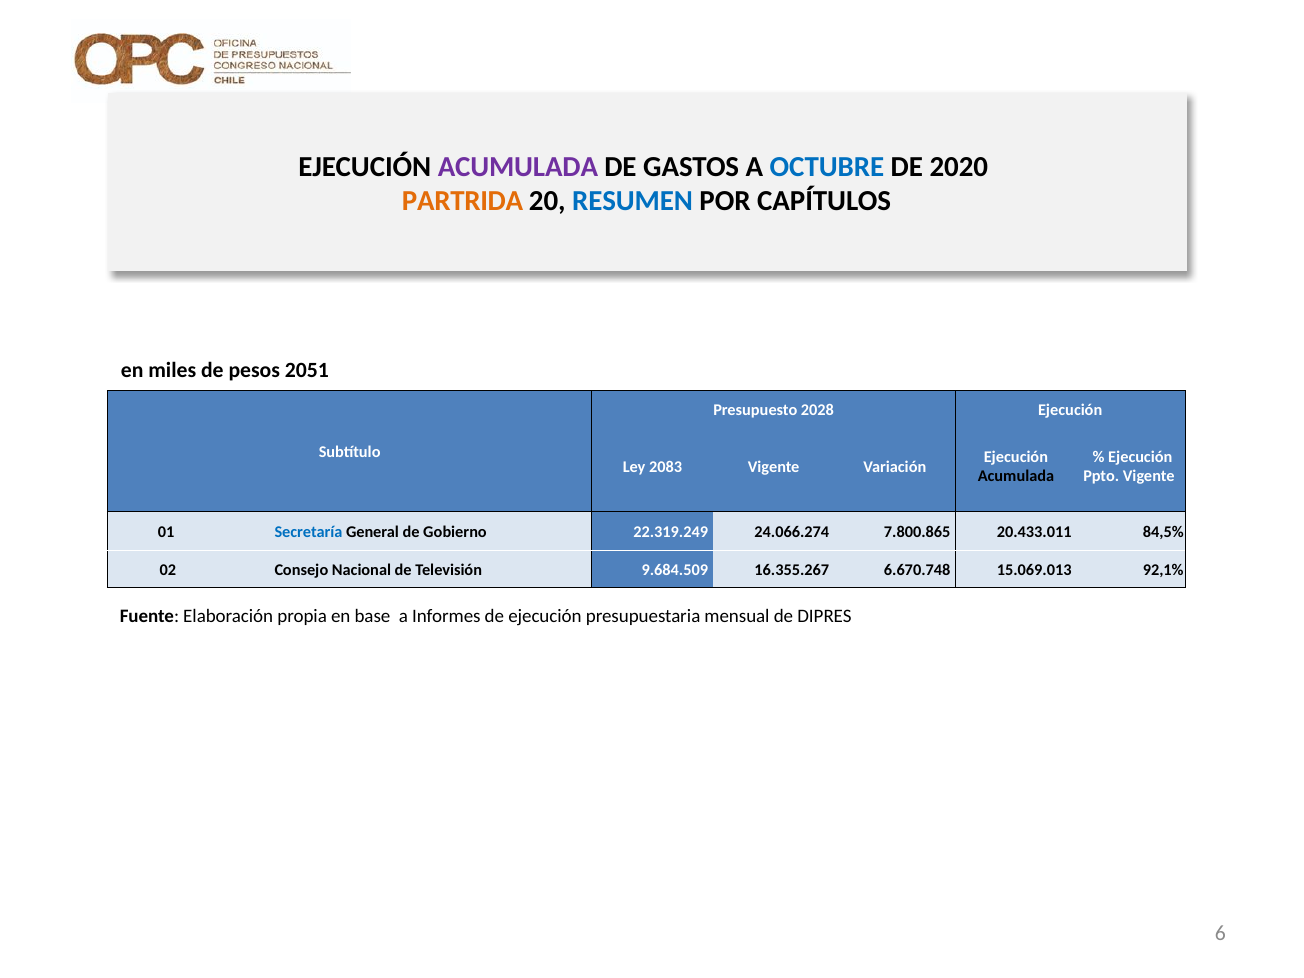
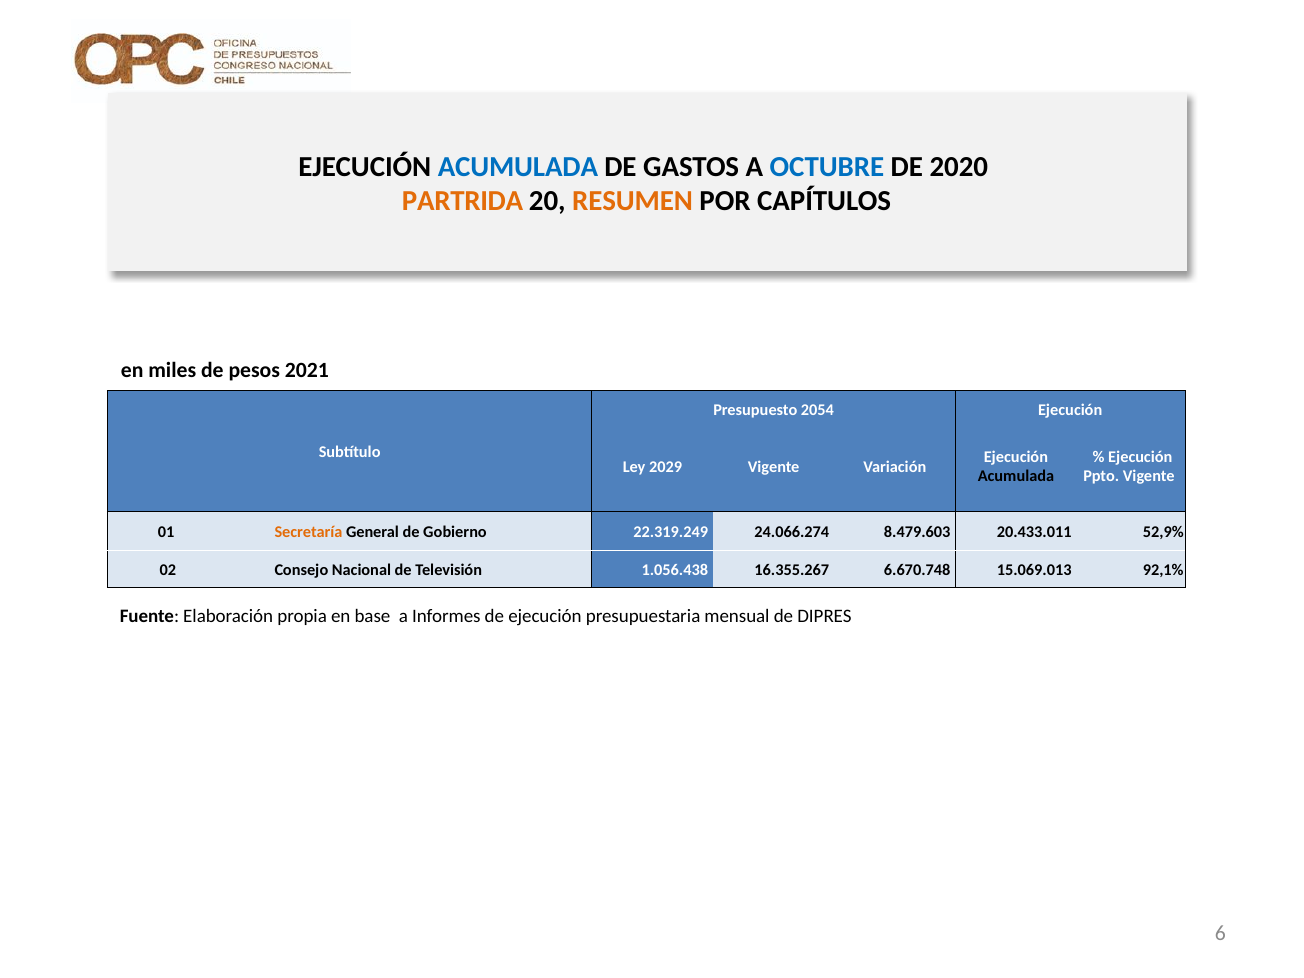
ACUMULADA colour: purple -> blue (518, 167)
RESUMEN colour: blue -> orange (633, 201)
2051: 2051 -> 2021 (307, 370)
2028: 2028 -> 2054 (817, 411)
2083: 2083 -> 2029 (666, 467)
Secretaría colour: blue -> orange (308, 532)
7.800.865: 7.800.865 -> 8.479.603 (917, 532)
84,5%: 84,5% -> 52,9% (1163, 532)
9.684.509: 9.684.509 -> 1.056.438 (675, 570)
